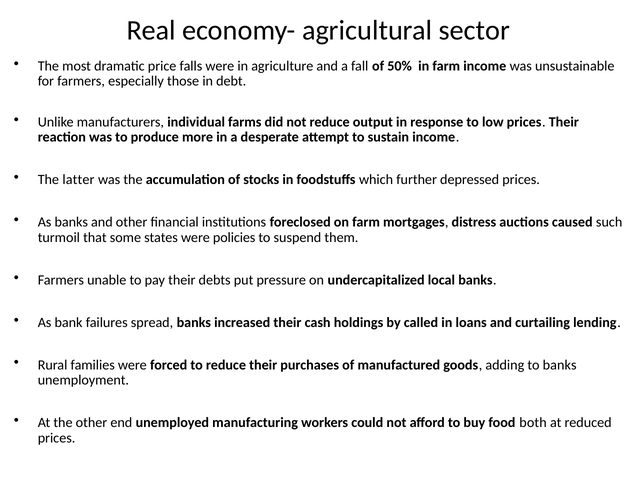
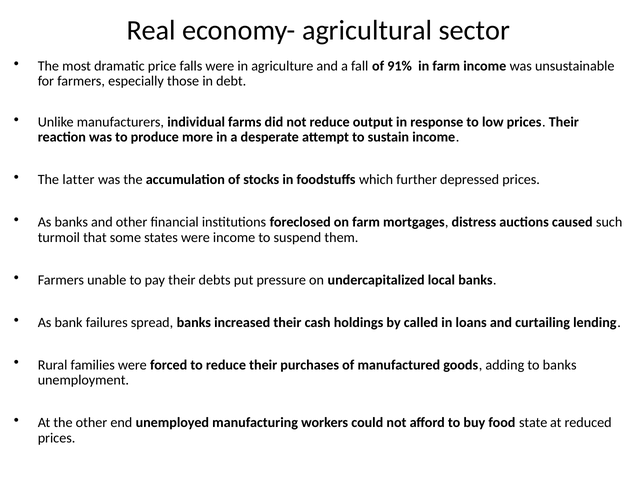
50%: 50% -> 91% (400, 66)
were policies: policies -> income (234, 237)
both: both -> state (533, 422)
